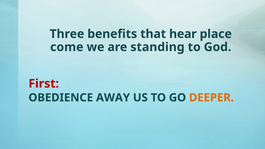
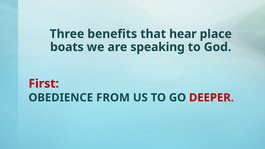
come: come -> boats (67, 47)
standing: standing -> speaking (158, 47)
AWAY: AWAY -> FROM (113, 98)
DEEPER colour: orange -> red (211, 98)
